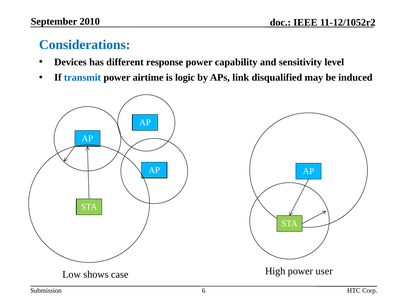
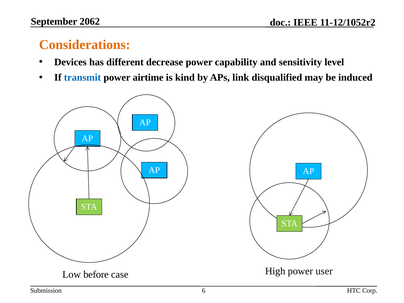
2010: 2010 -> 2062 (90, 21)
Considerations colour: blue -> orange (85, 45)
response: response -> decrease (165, 62)
logic: logic -> kind (185, 78)
shows: shows -> before (96, 274)
